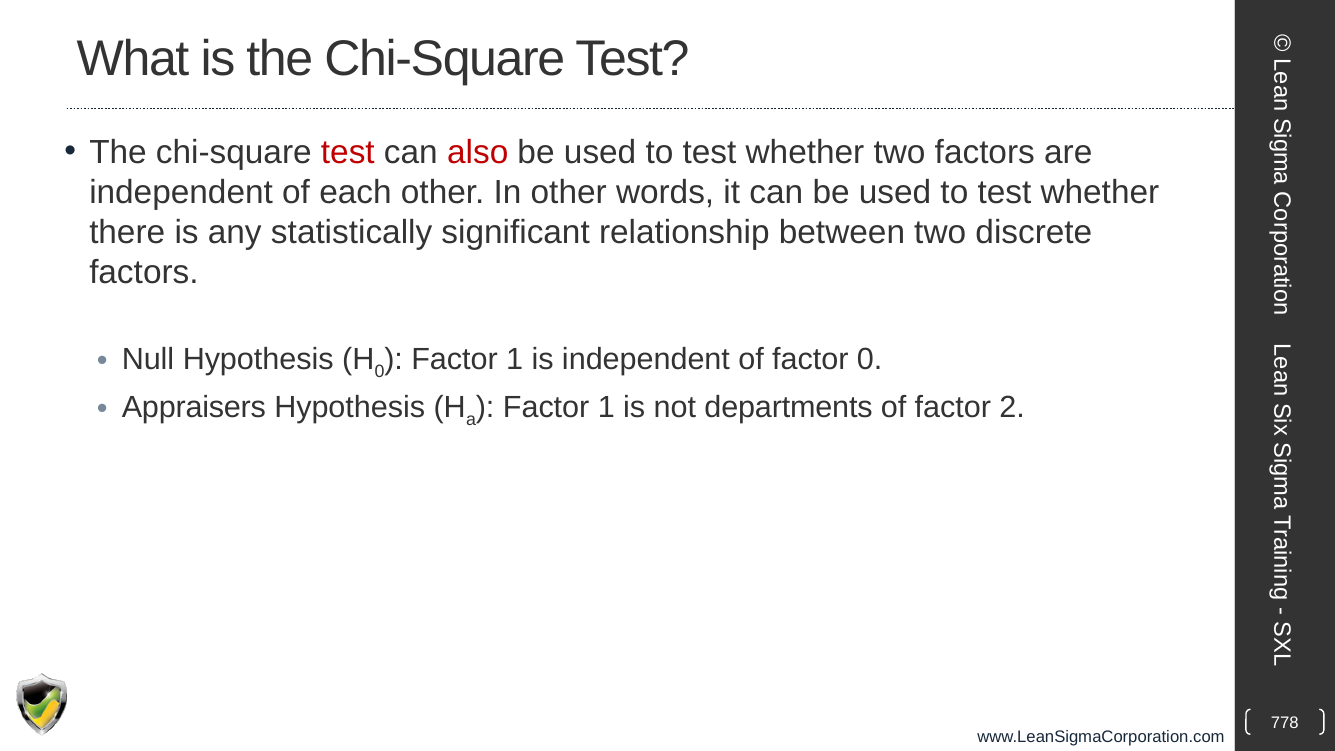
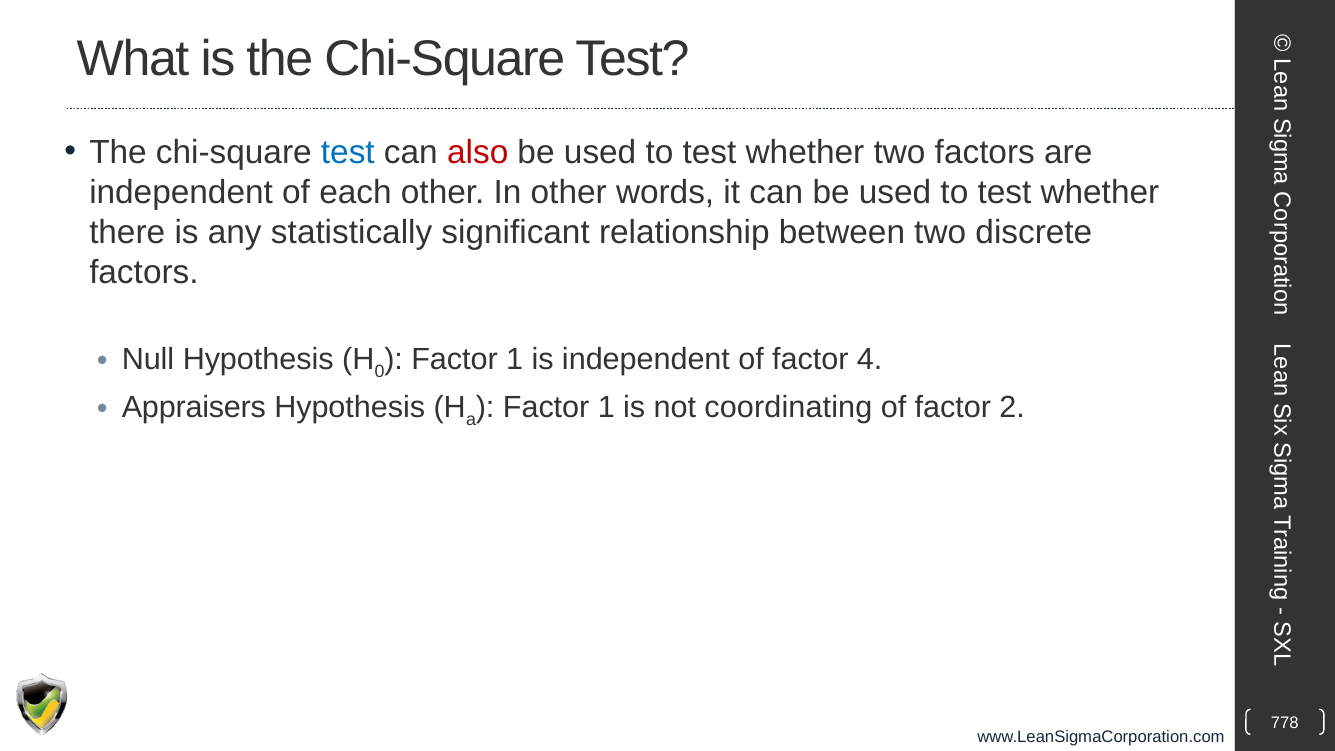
test colour: red -> blue (348, 153)
factor 0: 0 -> 4 (870, 360)
departments: departments -> coordinating (788, 408)
